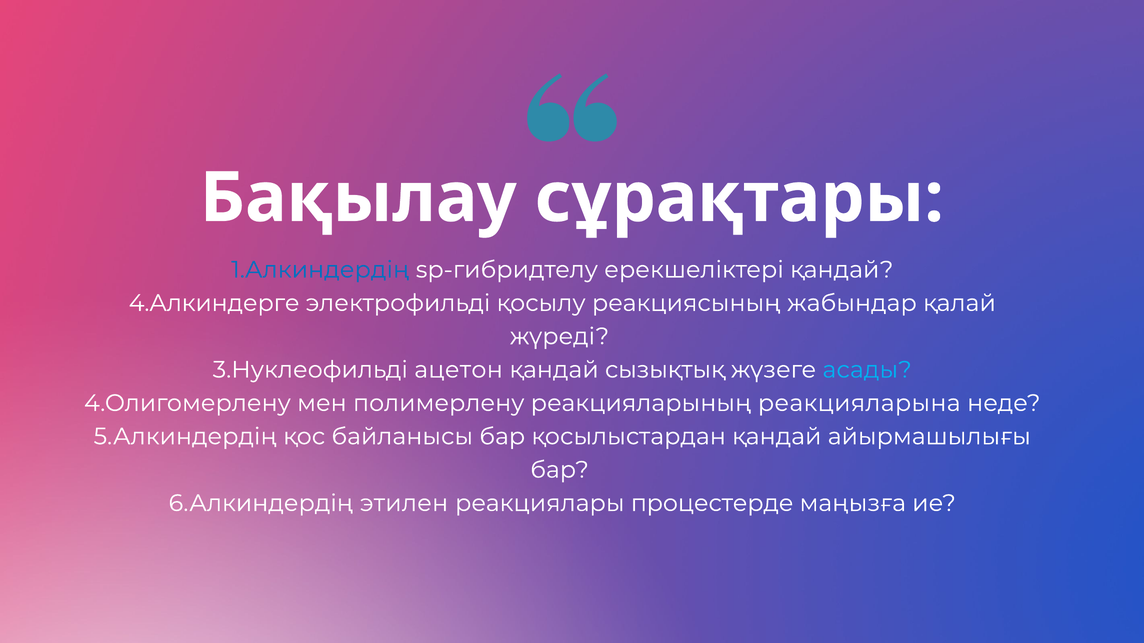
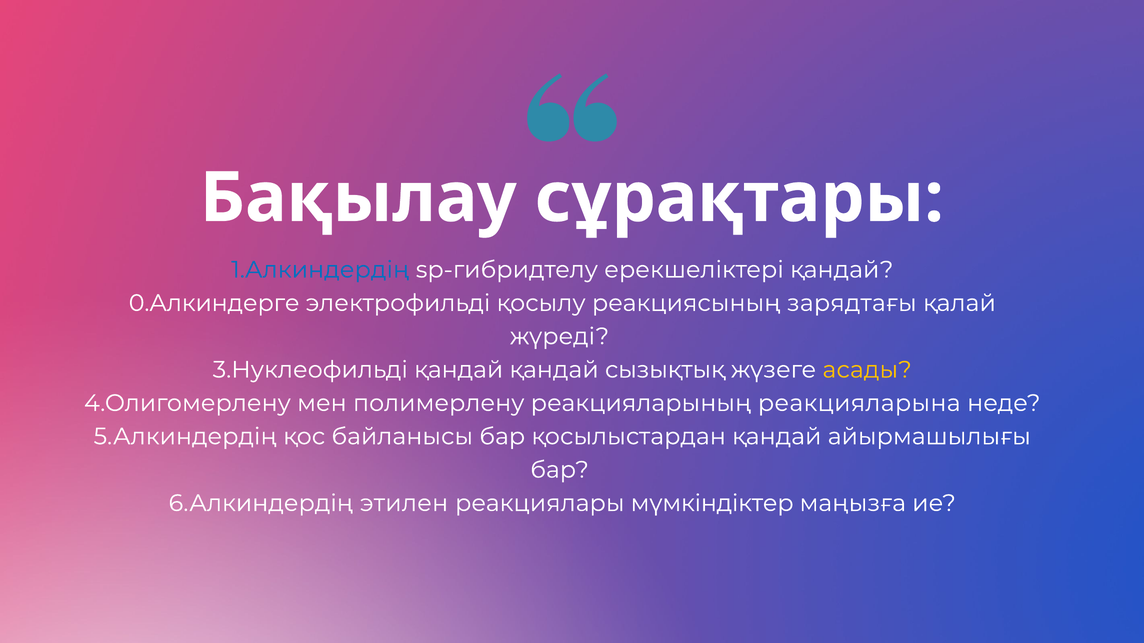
4.Алкиндерге: 4.Алкиндерге -> 0.Алкиндерге (214, 303)
жабындар: жабындар -> зарядтағы (852, 303)
3.Нуклеофильді ацетон: ацетон -> қандай (459, 370)
асады colour: light blue -> yellow (867, 370)
процестерде: процестерде -> мүмкіндіктер (712, 504)
